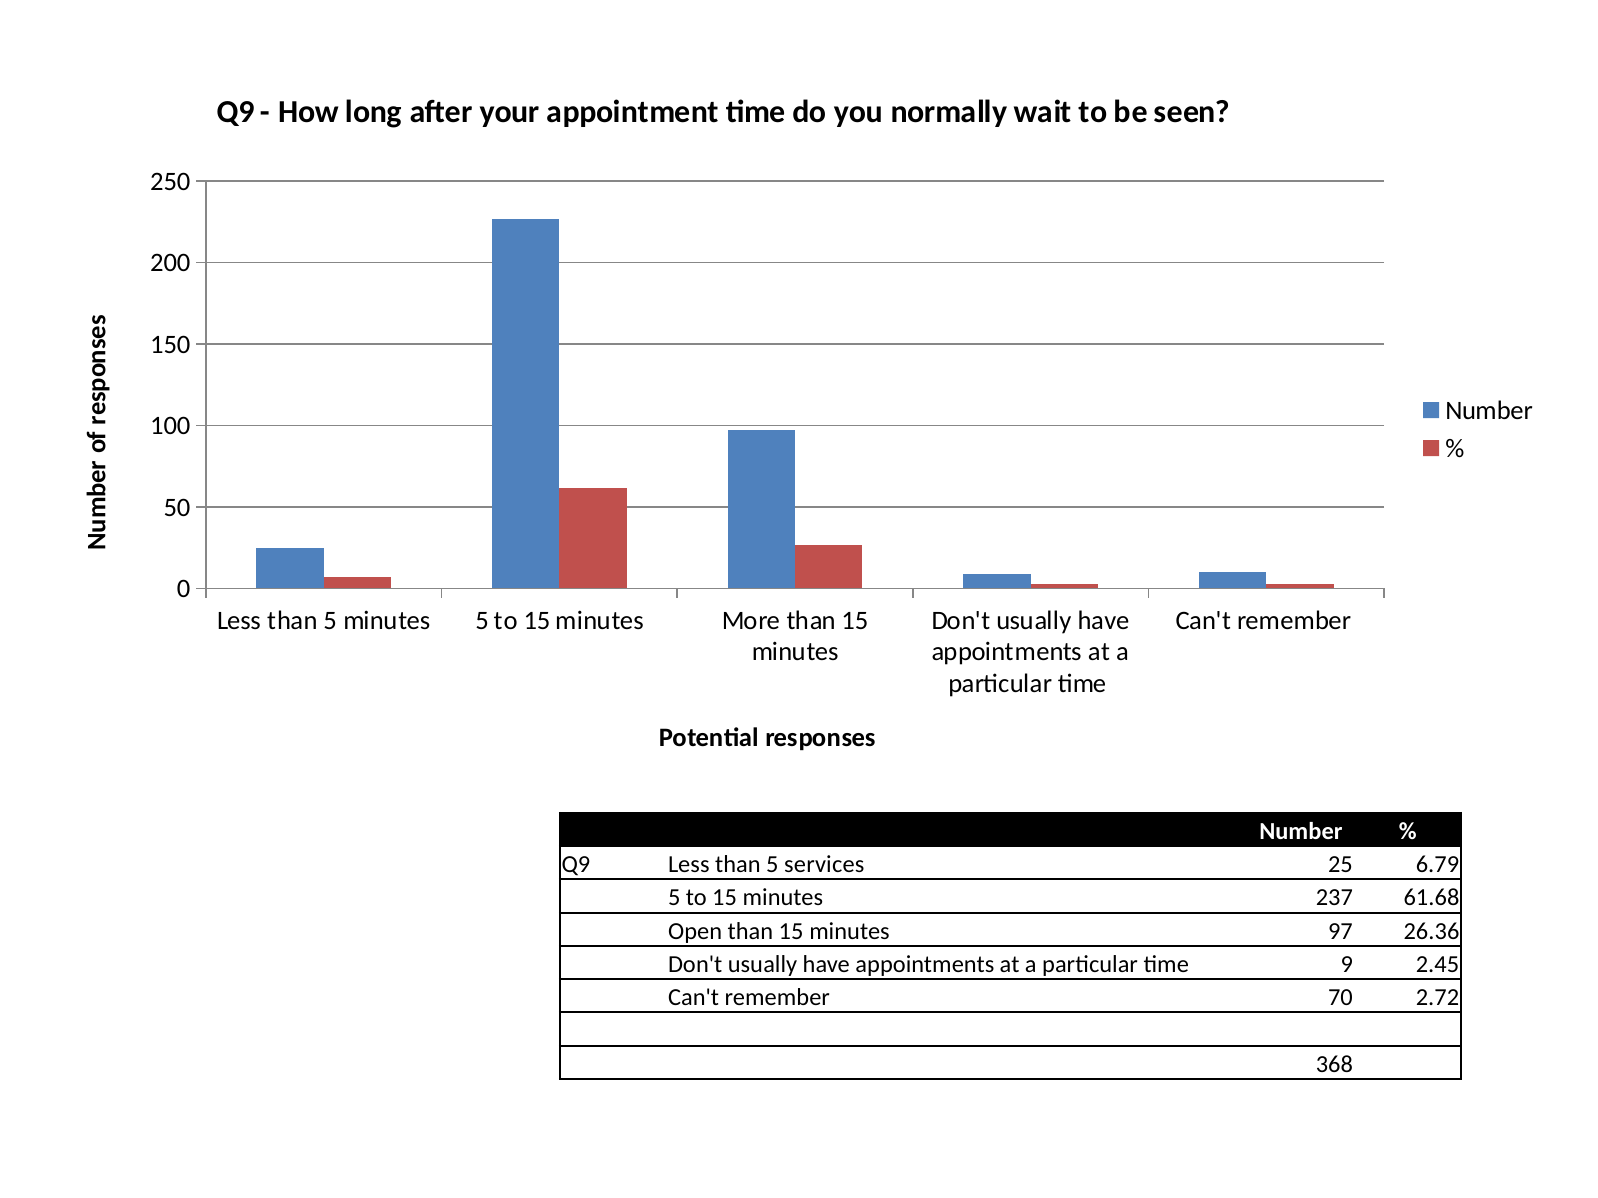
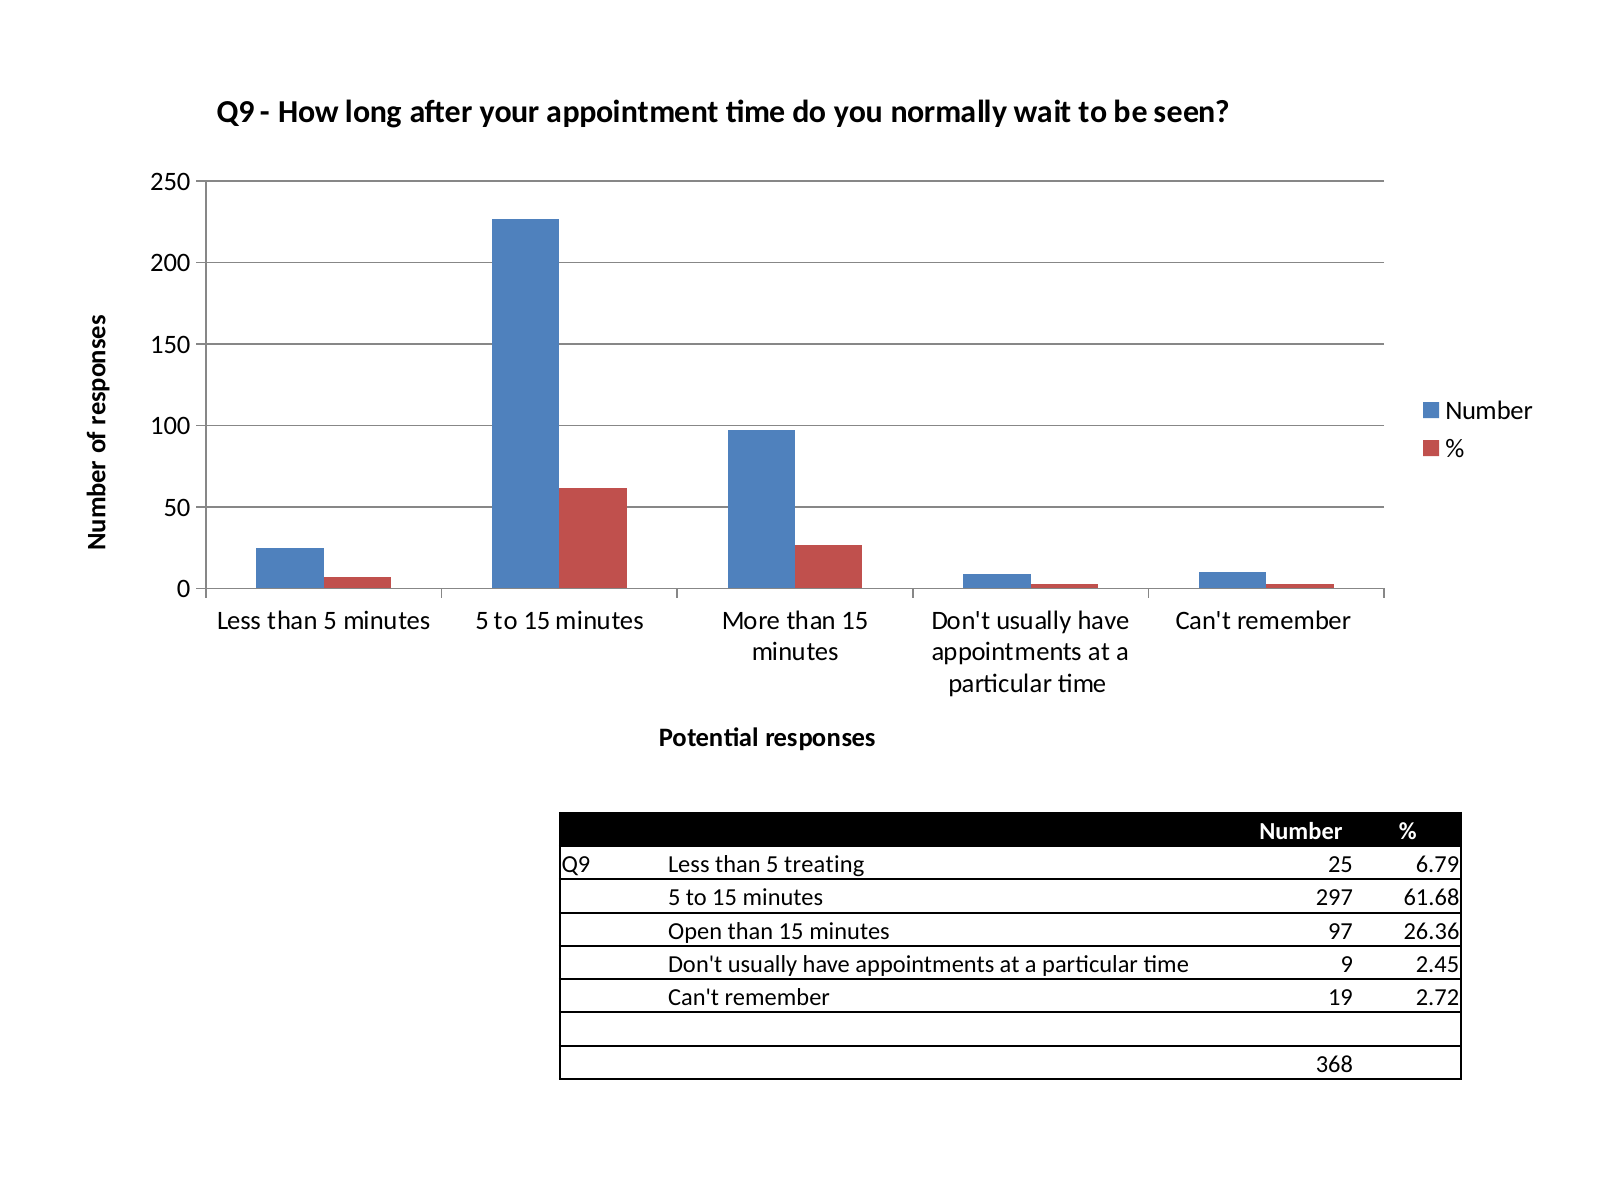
services: services -> treating (824, 865)
237: 237 -> 297 (1334, 898)
70: 70 -> 19 (1340, 998)
